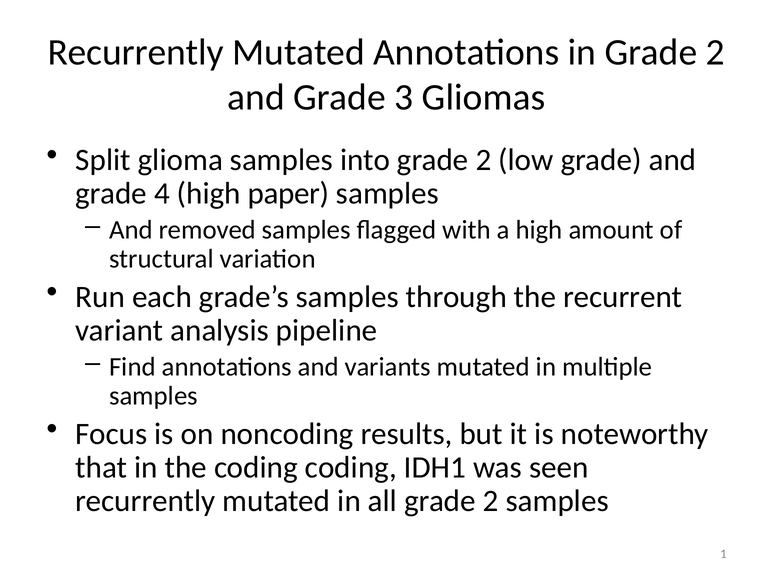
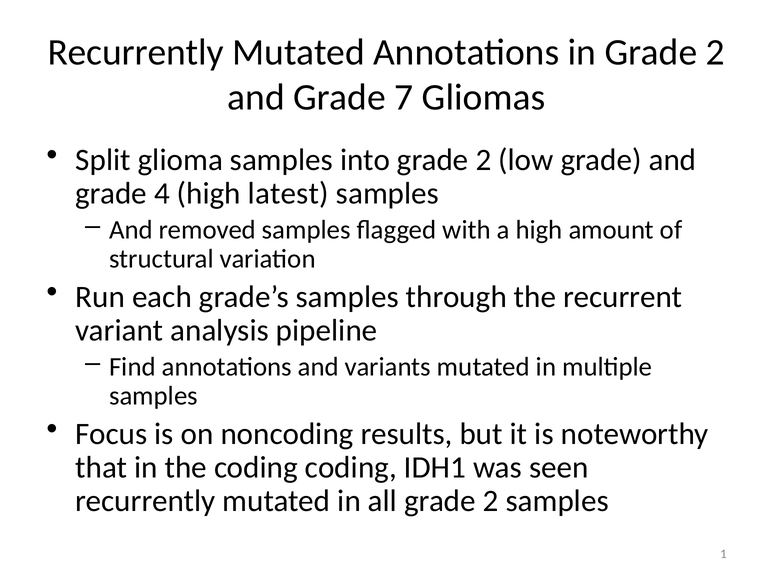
3: 3 -> 7 (404, 97)
paper: paper -> latest (288, 194)
